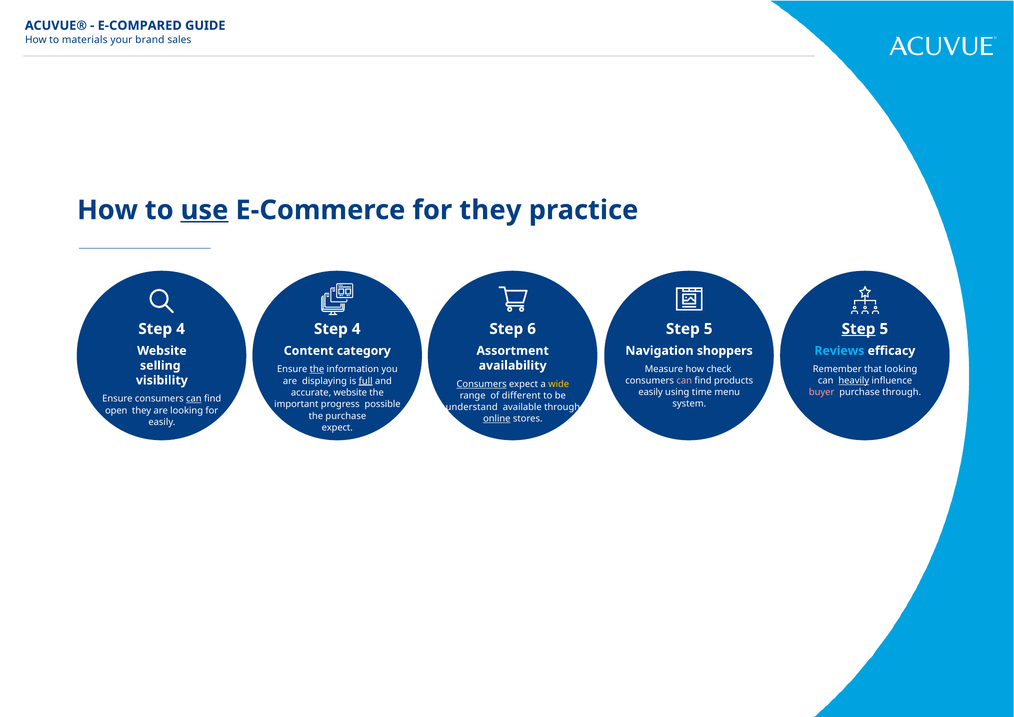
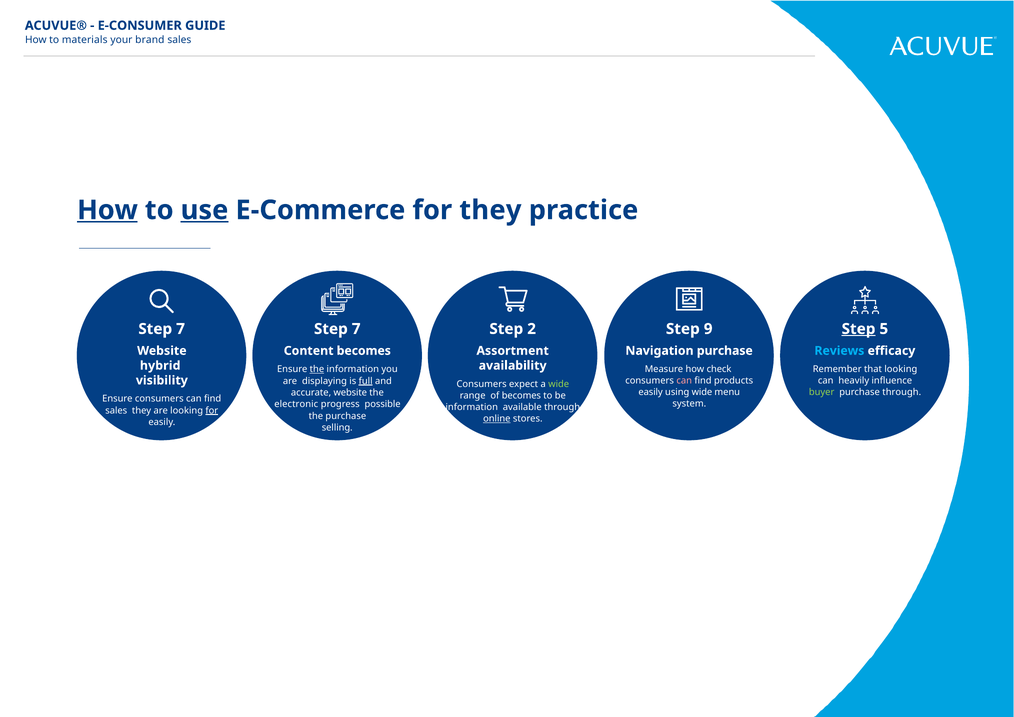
E-COMPARED: E-COMPARED -> E-CONSUMER (140, 26)
How underline: none -> present (107, 210)
6: 6 -> 2 (532, 329)
5: 5 -> 9 (708, 329)
4: 4 -> 7 (181, 329)
4: 4 -> 7 (356, 329)
Navigation shoppers: shoppers -> purchase (725, 351)
Content category: category -> becomes (364, 351)
selling: selling -> hybrid (160, 366)
heavily underline: present -> none (854, 381)
Consumers underline: present -> none (482, 384)
wide colour: yellow -> light green (559, 384)
buyer colour: pink -> light green (822, 392)
using time: time -> wide (702, 392)
of different: different -> becomes (521, 396)
can underline: present -> none (194, 399)
important: important -> electronic (296, 404)
understand: understand -> information (472, 407)
open: open -> sales (116, 410)
for underline: none -> present (212, 410)
expect: expect -> selling (337, 428)
